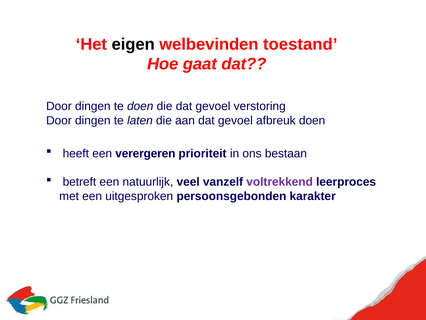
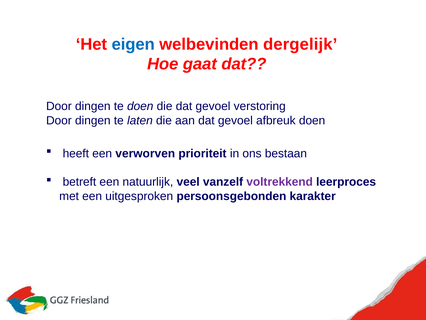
eigen colour: black -> blue (133, 44)
toestand: toestand -> dergelijk (300, 44)
verergeren: verergeren -> verworven (145, 153)
